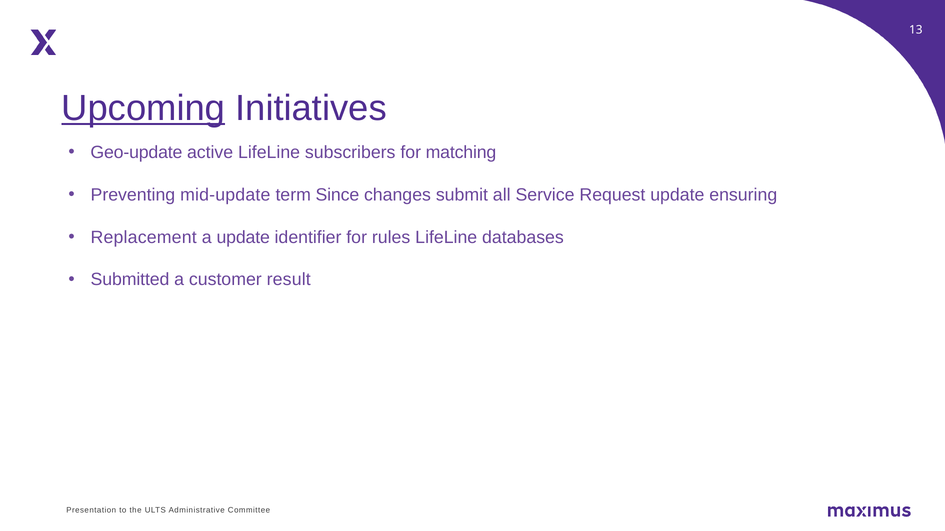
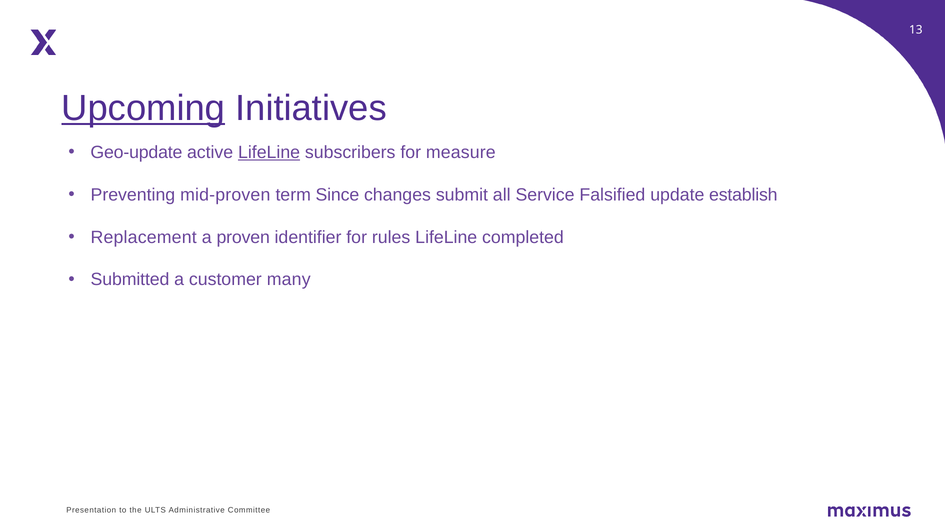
LifeLine underline: none -> present (269, 152)
matching: matching -> measure (461, 152)
mid-update: mid-update -> mid-proven (225, 195)
Request: Request -> Falsified (612, 195)
ensuring: ensuring -> establish (743, 195)
a update: update -> proven (243, 237)
databases: databases -> completed (523, 237)
result: result -> many (289, 280)
